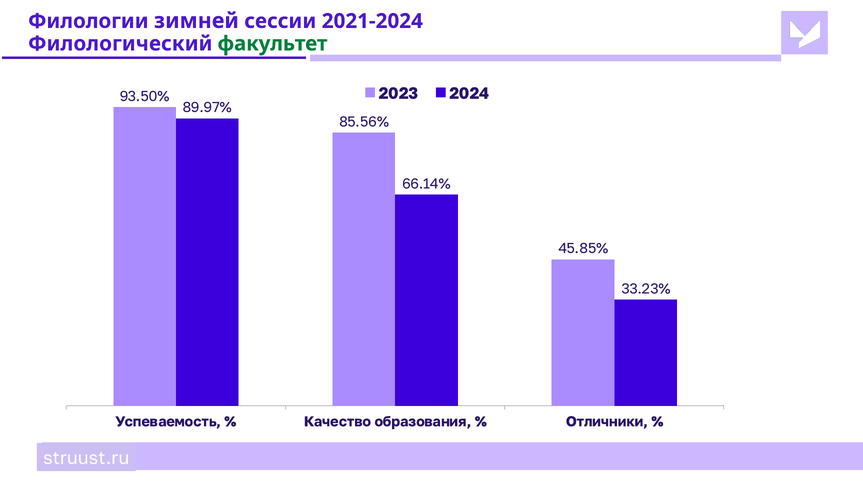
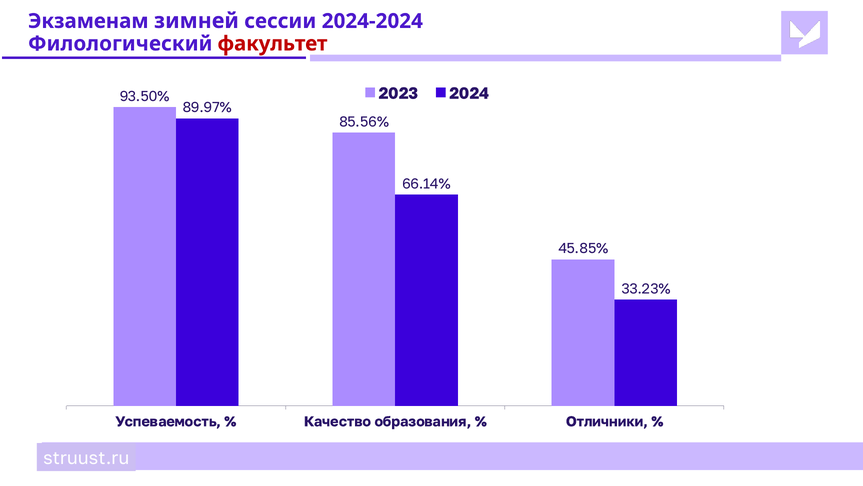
Филологии: Филологии -> Экзаменам (88, 21)
2021-2024: 2021-2024 -> 2024-2024 (372, 21)
факультет colour: green -> red (272, 44)
